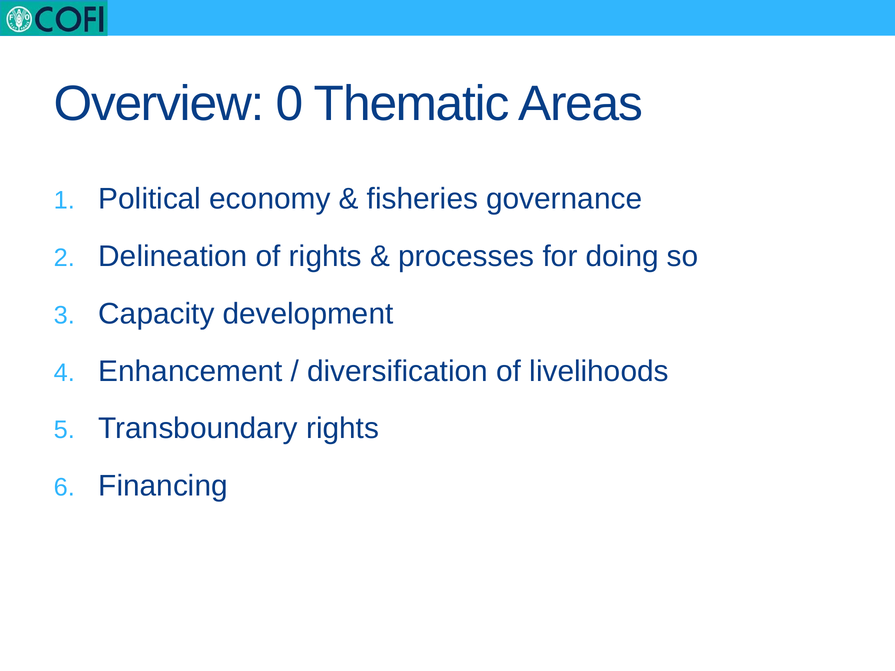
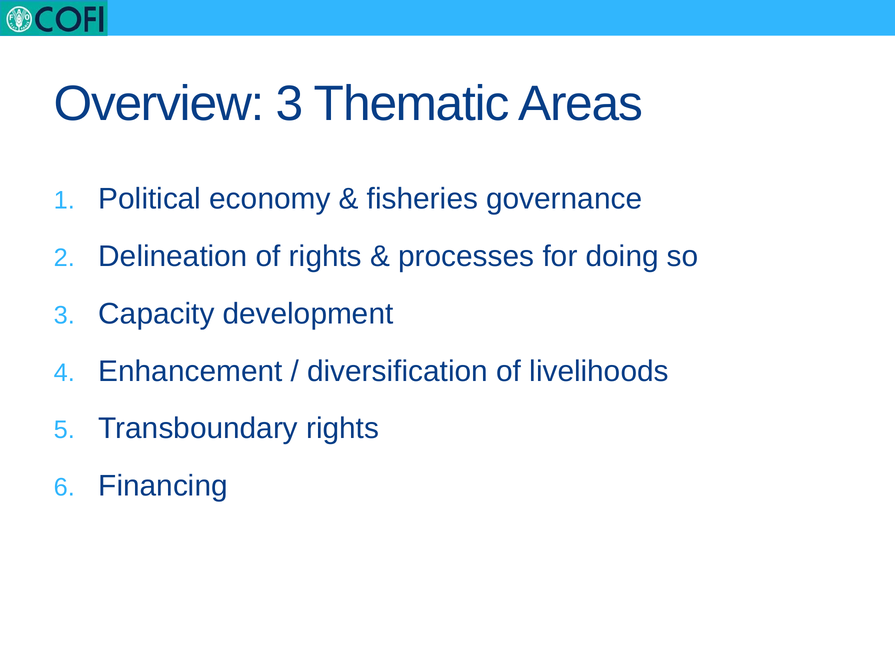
Overview 0: 0 -> 3 (290, 104)
